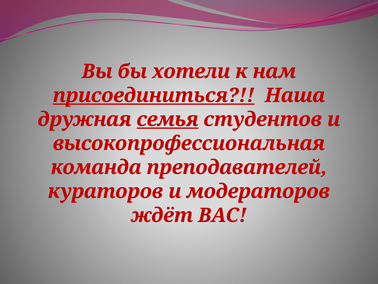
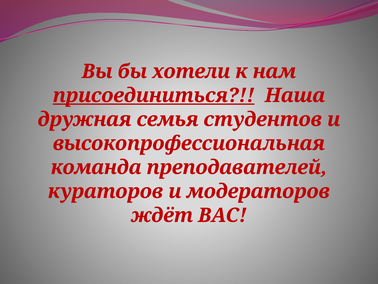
семья underline: present -> none (168, 119)
